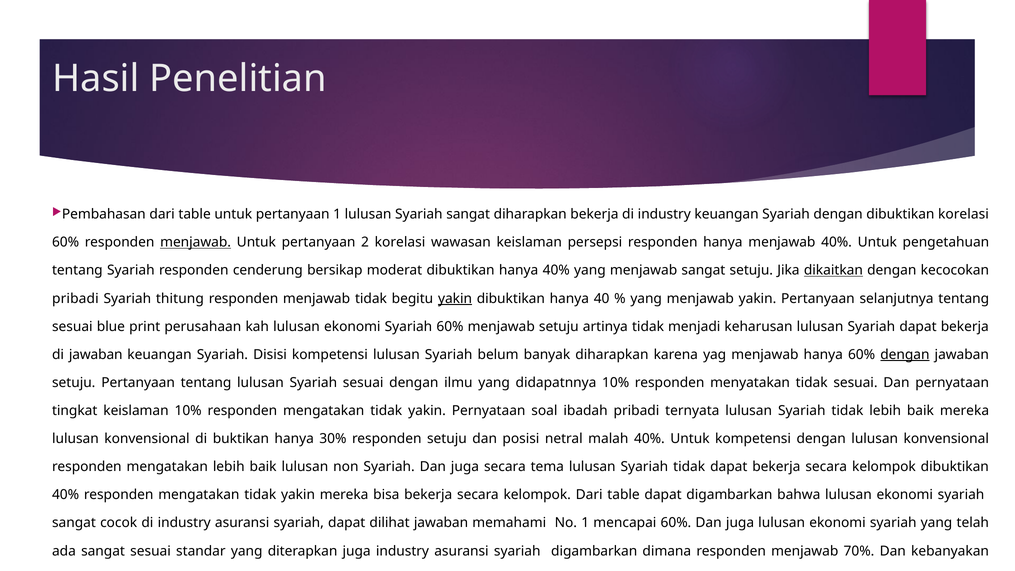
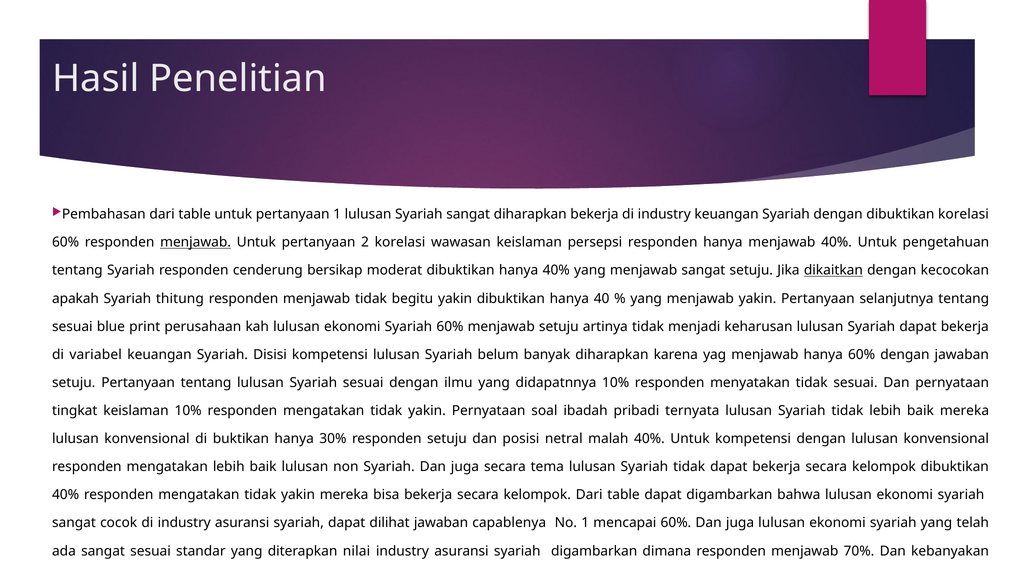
pribadi: pribadi -> apakah (76, 298)
yakin underline: present -> none (455, 298)
di jawaban: jawaban -> variabel (96, 355)
dengan underline: present -> none (905, 355)
memahami: memahami -> capablenya (509, 523)
diterapkan juga: juga -> nilai (357, 551)
